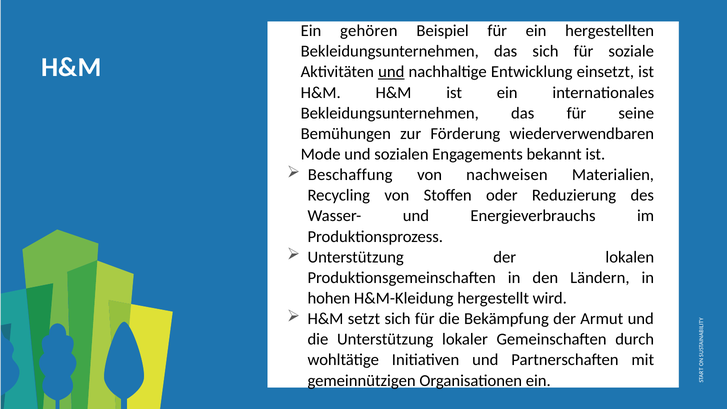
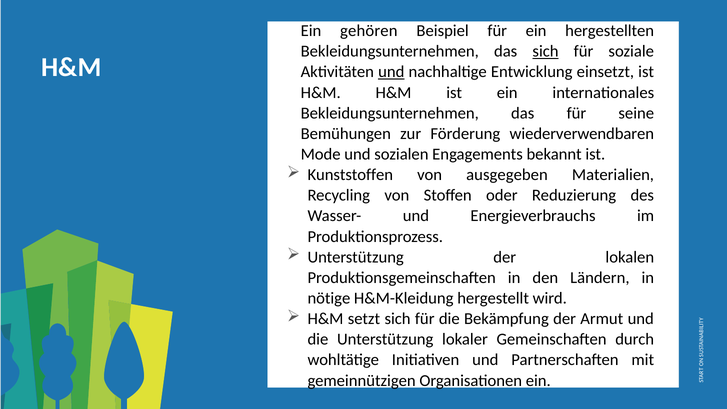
sich underline: none -> present (546, 51)
Beschaffung: Beschaffung -> Kunststoffen (350, 175)
nachweisen: nachweisen -> ausgegeben (507, 175)
hohen: hohen -> nötige (329, 298)
